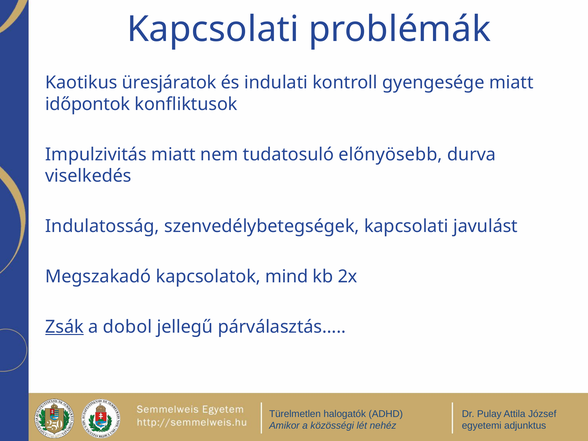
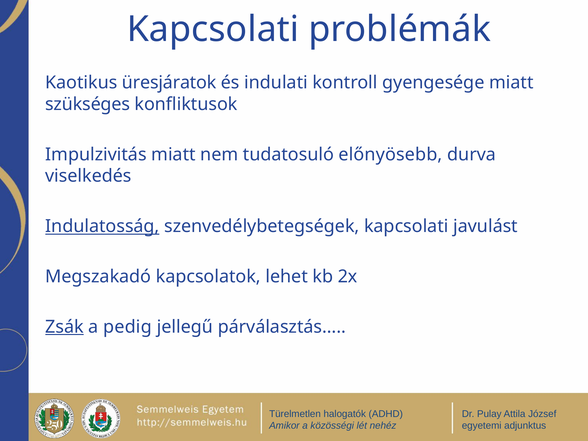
időpontok: időpontok -> szükséges (88, 104)
Indulatosság underline: none -> present (102, 226)
mind: mind -> lehet (287, 277)
dobol: dobol -> pedig (128, 327)
